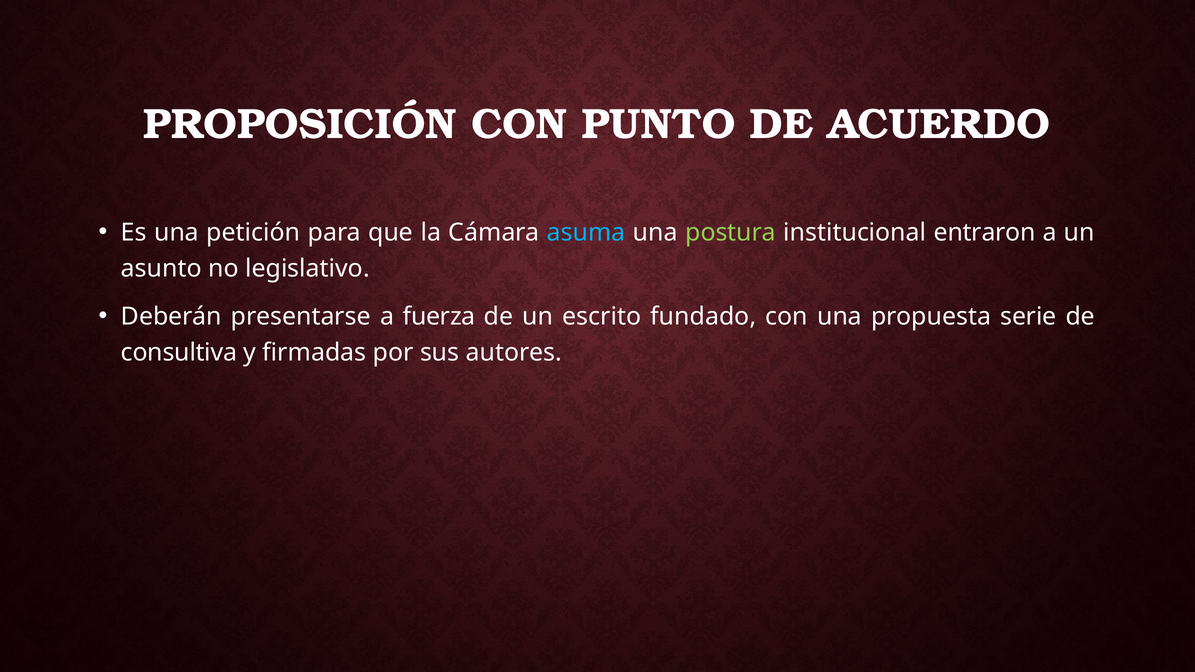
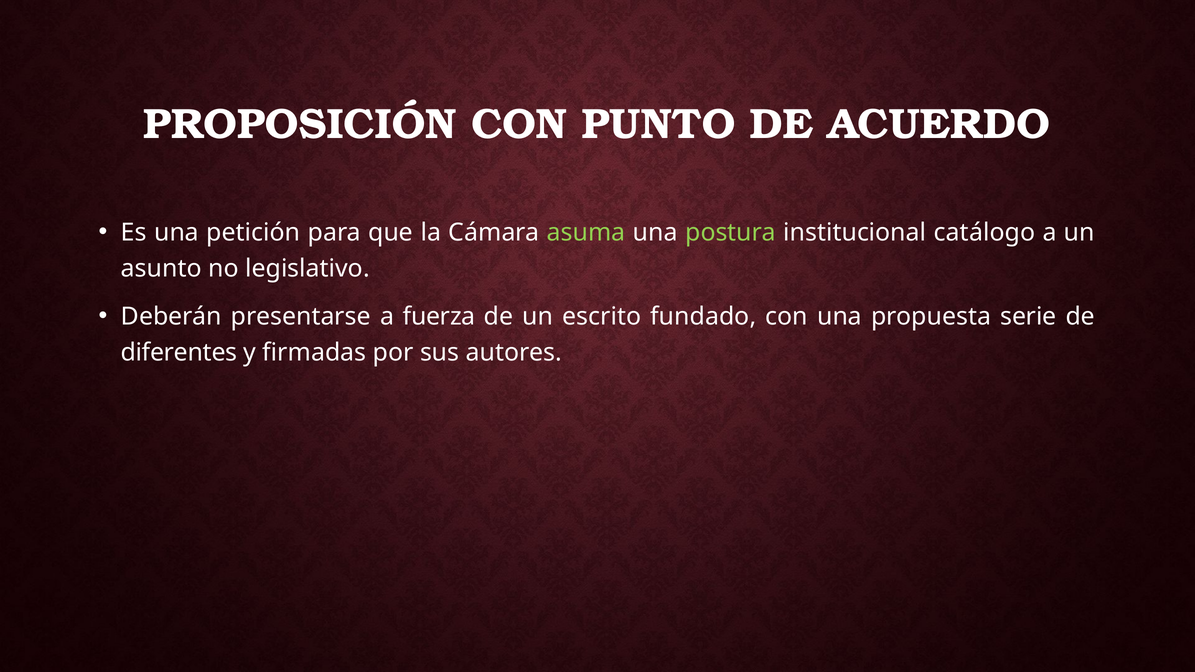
asuma colour: light blue -> light green (586, 233)
entraron: entraron -> catálogo (985, 233)
consultiva: consultiva -> diferentes (179, 353)
